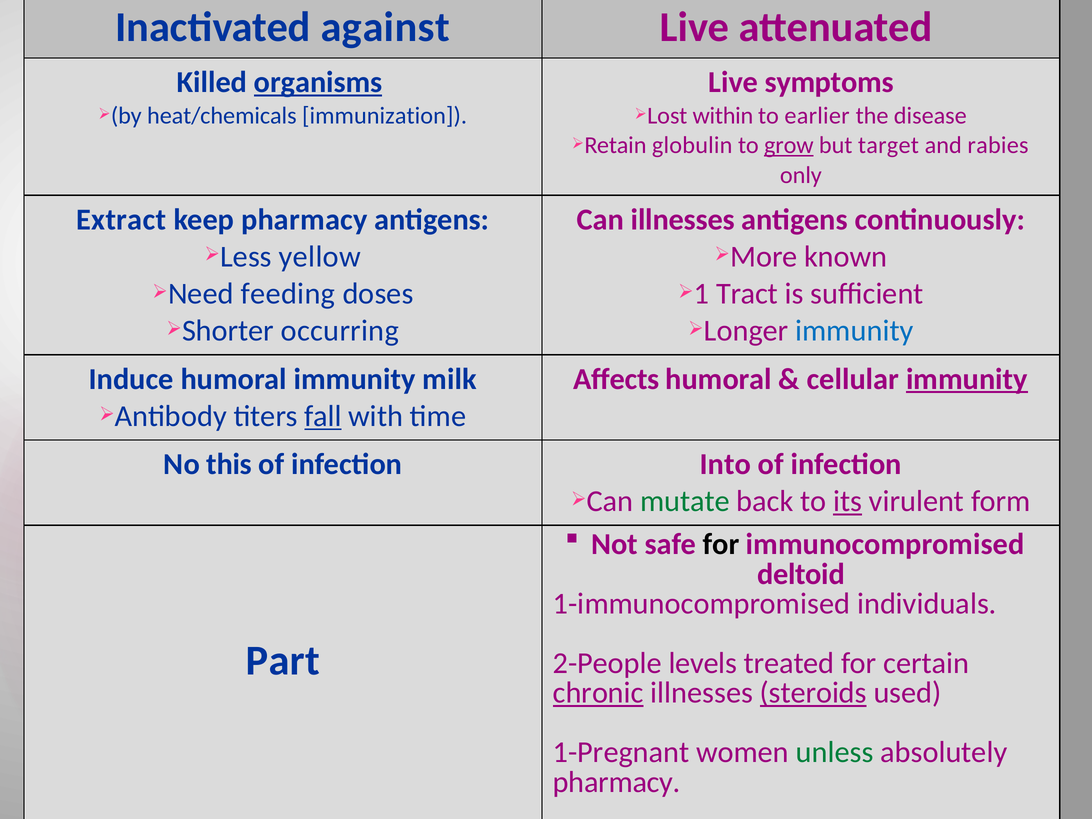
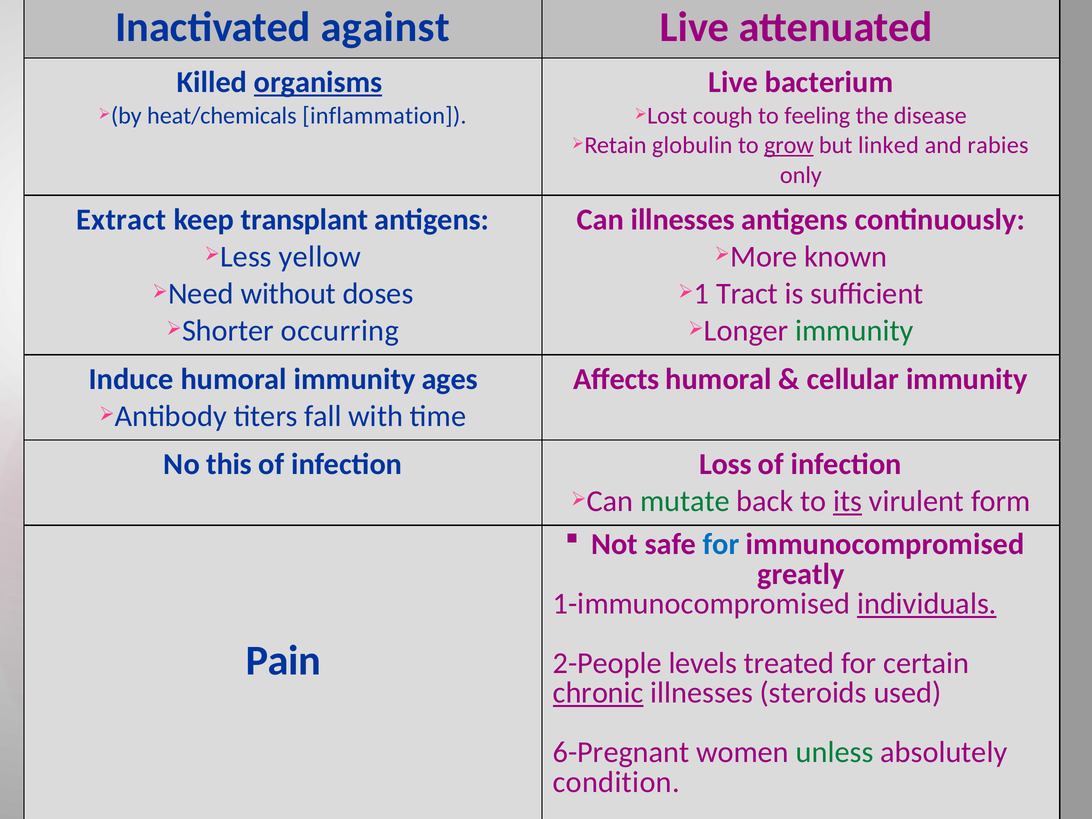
symptoms: symptoms -> bacterium (829, 82)
immunization: immunization -> inflammation (384, 116)
within: within -> cough (723, 116)
earlier: earlier -> feeling (817, 116)
target: target -> linked (888, 145)
keep pharmacy: pharmacy -> transplant (304, 220)
feeding: feeding -> without (288, 294)
immunity colour: blue -> green (854, 331)
milk: milk -> ages (450, 379)
immunity underline: present -> none (967, 379)
fall underline: present -> none (323, 416)
Into: Into -> Loss (726, 464)
for colour: black -> blue (721, 544)
deltoid: deltoid -> greatly (801, 574)
individuals underline: none -> present (927, 604)
Part: Part -> Pain (283, 661)
steroids underline: present -> none (813, 693)
1-Pregnant: 1-Pregnant -> 6-Pregnant (621, 752)
pharmacy: pharmacy -> condition (616, 782)
